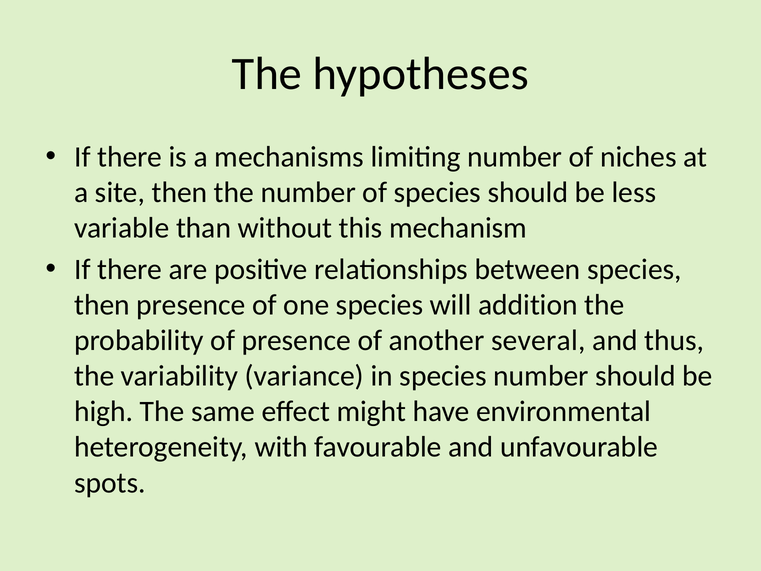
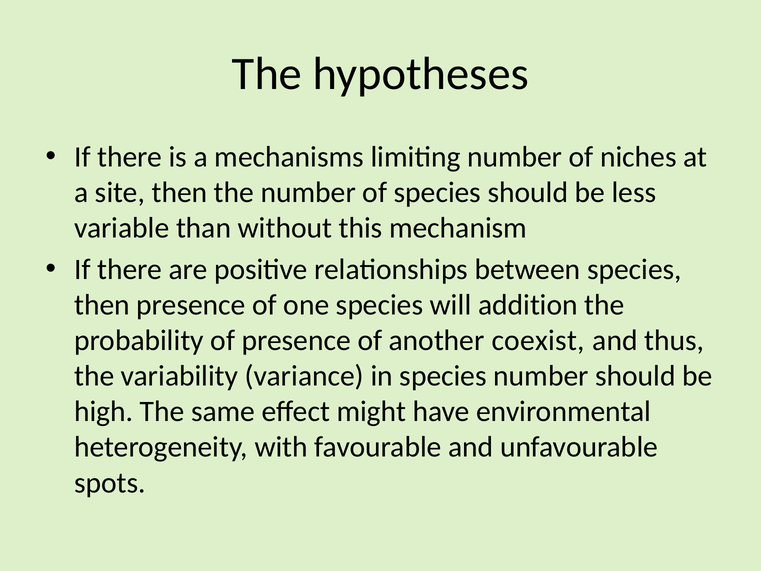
several: several -> coexist (538, 340)
